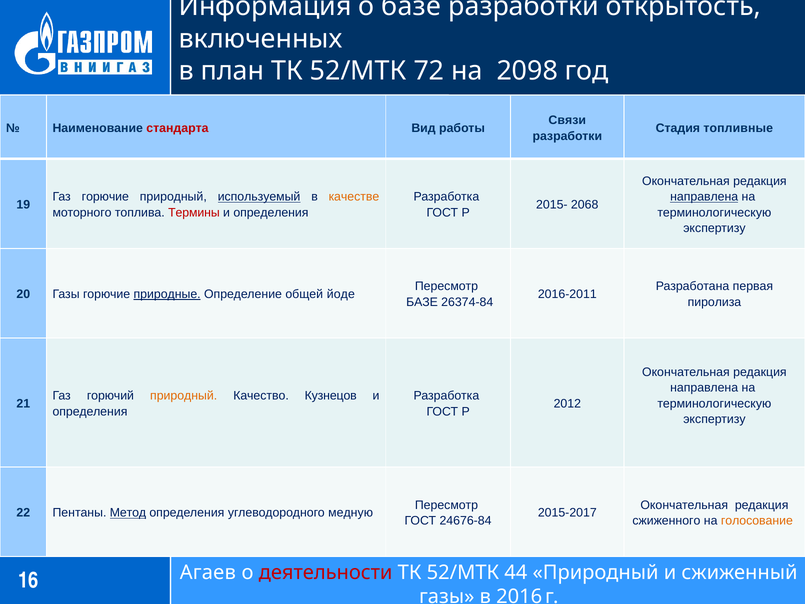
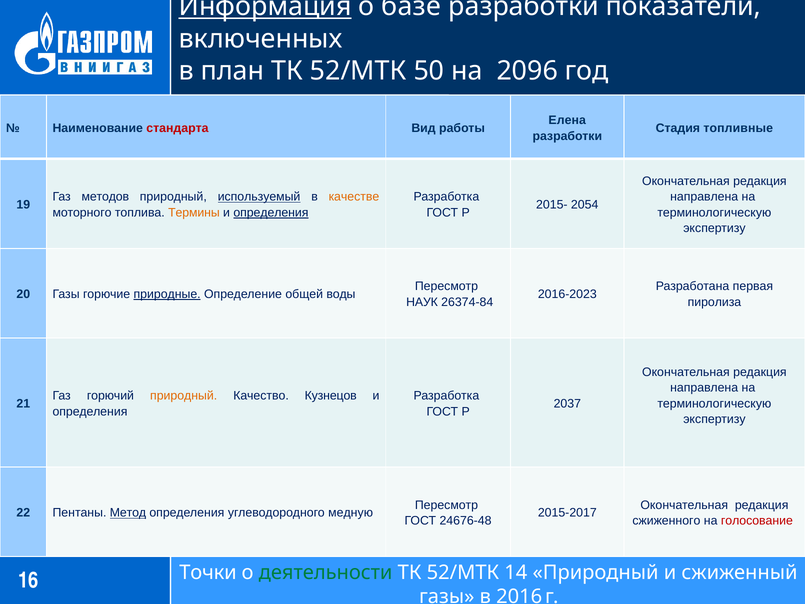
Информация underline: none -> present (265, 7)
открытость: открытость -> показатели (683, 7)
72: 72 -> 50 (429, 71)
2098: 2098 -> 2096 (527, 71)
Связи: Связи -> Елена (567, 120)
Газ горючие: горючие -> методов (105, 197)
направлена underline: present -> none (704, 197)
2068: 2068 -> 2054 (585, 205)
Термины colour: red -> orange (194, 213)
определения underline: none -> present (271, 213)
йоде: йоде -> воды (341, 294)
2016-2011: 2016-2011 -> 2016-2023 (567, 294)
БАЗЕ: БАЗЕ -> НАУК (422, 302)
2012: 2012 -> 2037 (567, 403)
24676-84: 24676-84 -> 24676-48 (466, 521)
голосование colour: orange -> red (757, 521)
Агаев: Агаев -> Точки (208, 572)
деятельности colour: red -> green (326, 572)
44: 44 -> 14 (516, 572)
